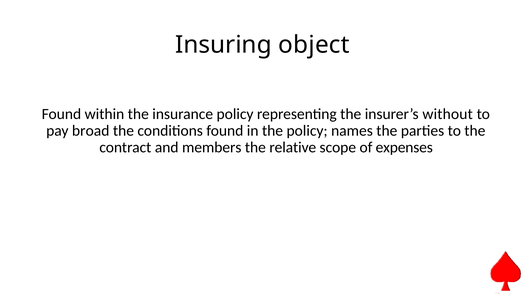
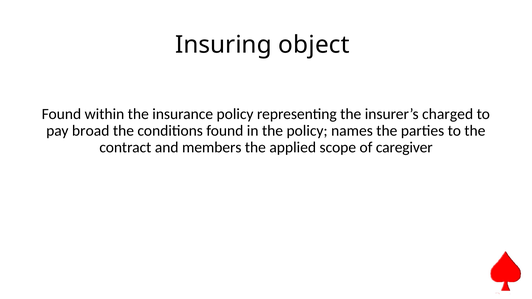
without: without -> charged (448, 114)
relative: relative -> applied (293, 148)
expenses: expenses -> caregiver (404, 148)
